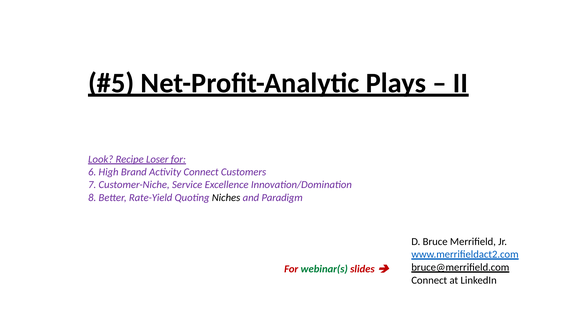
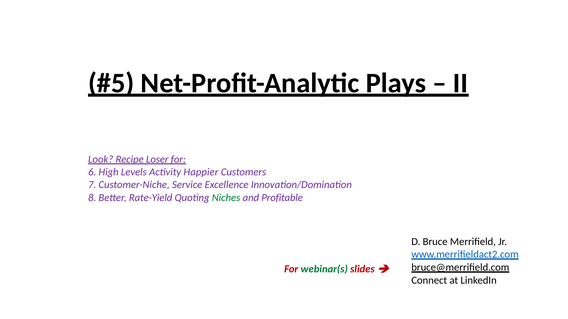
Brand: Brand -> Levels (134, 172)
Activity Connect: Connect -> Happier (201, 172)
Niches colour: black -> green (226, 198)
Paradigm: Paradigm -> Profitable (282, 198)
